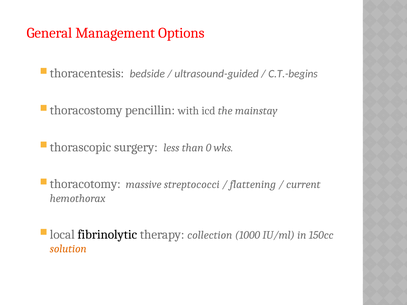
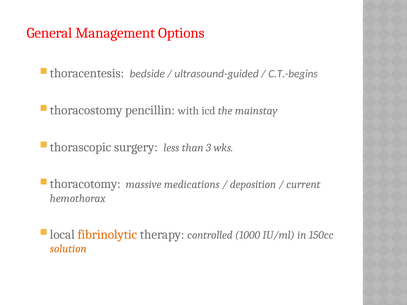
0: 0 -> 3 (208, 148)
streptococci: streptococci -> medications (192, 185)
flattening: flattening -> deposition (253, 185)
fibrinolytic colour: black -> orange (107, 235)
collection: collection -> controlled (210, 235)
